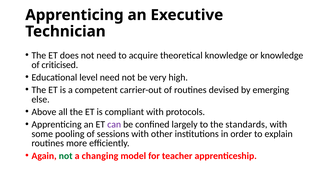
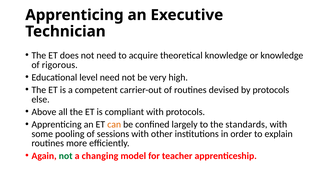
criticised: criticised -> rigorous (60, 65)
by emerging: emerging -> protocols (271, 90)
can colour: purple -> orange (114, 124)
